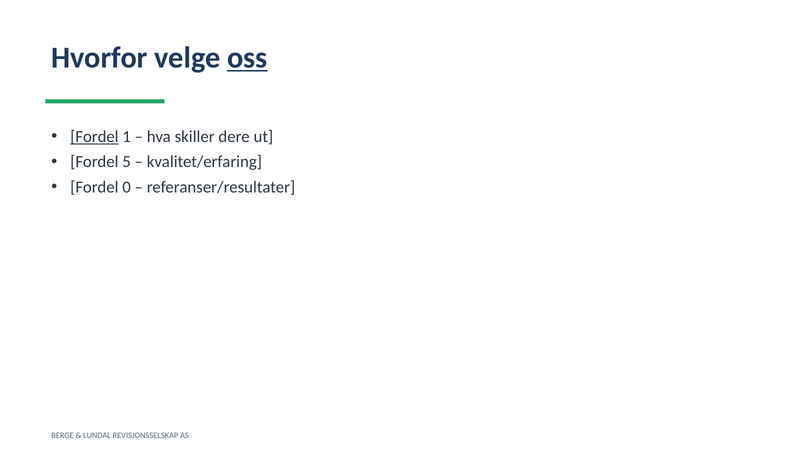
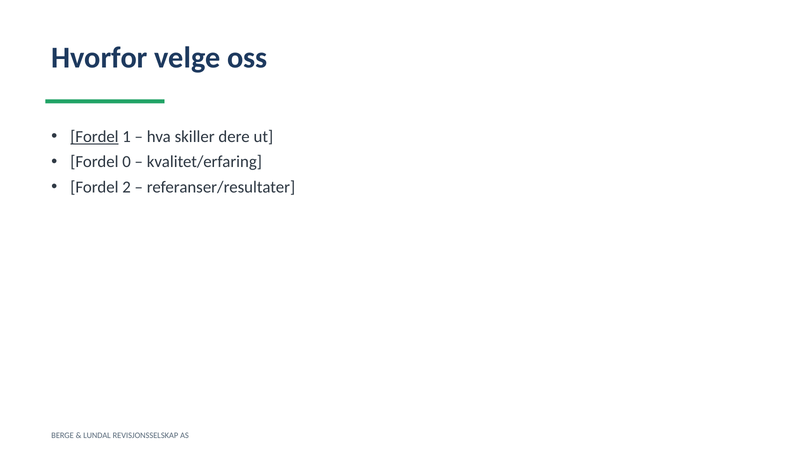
oss underline: present -> none (247, 58)
5: 5 -> 0 (127, 162)
0: 0 -> 2 (127, 187)
